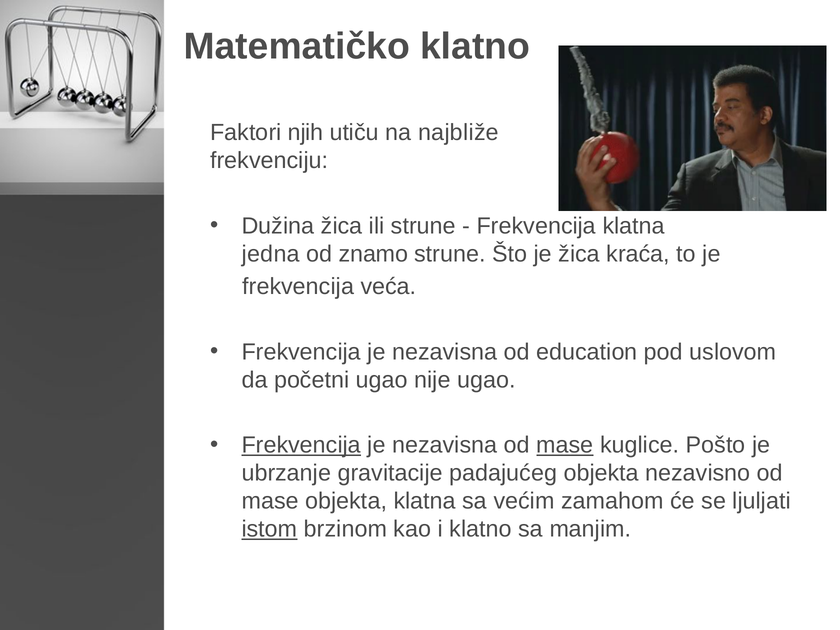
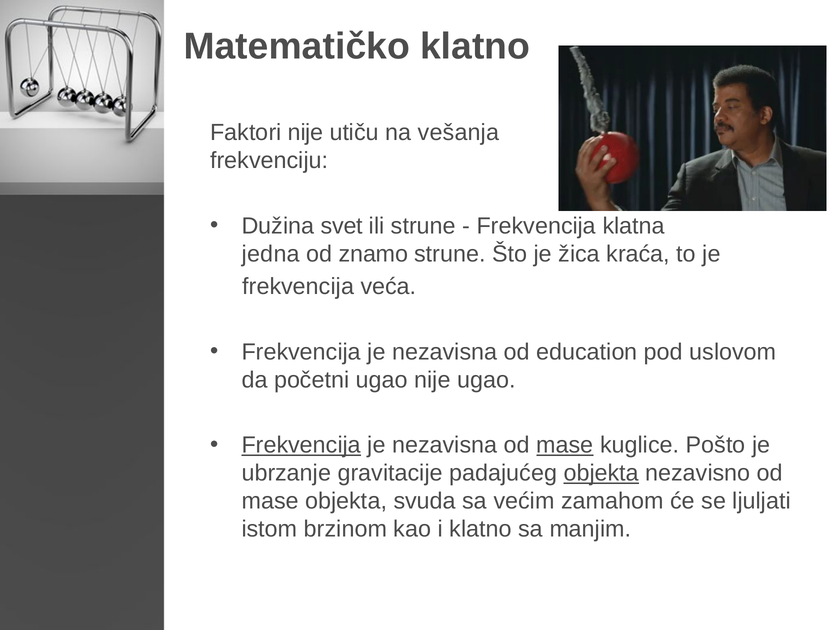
Faktori njih: njih -> nije (306, 132)
najbliže: najbliže -> vešanja (459, 132)
Dužina žica: žica -> svet (342, 226)
objekta underline: none -> present (601, 473)
objekta klatna: klatna -> svuda (425, 501)
istom underline: present -> none (269, 529)
